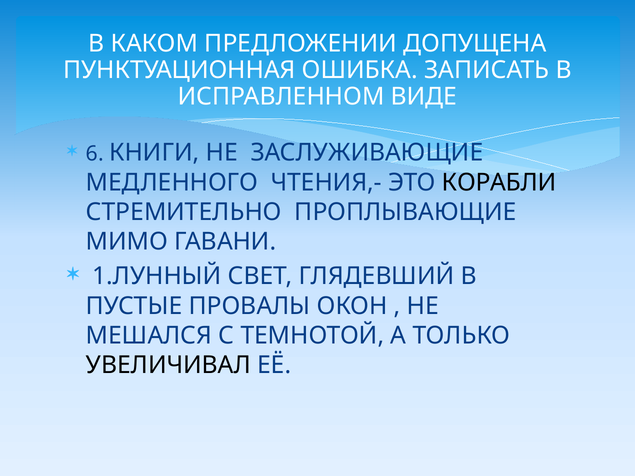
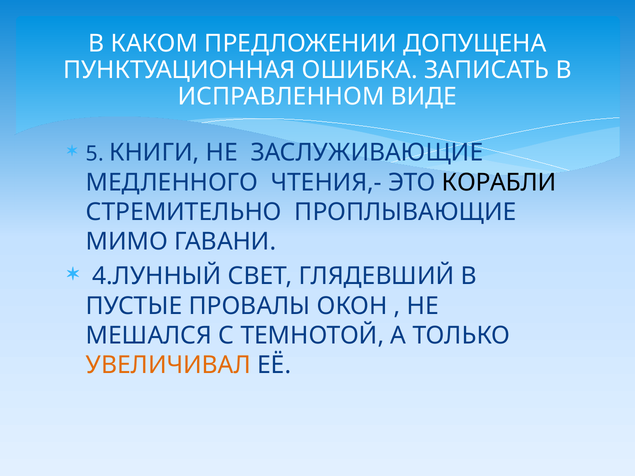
6: 6 -> 5 (95, 154)
1.ЛУННЫЙ: 1.ЛУННЫЙ -> 4.ЛУННЫЙ (157, 276)
УВЕЛИЧИВАЛ colour: black -> orange (168, 365)
